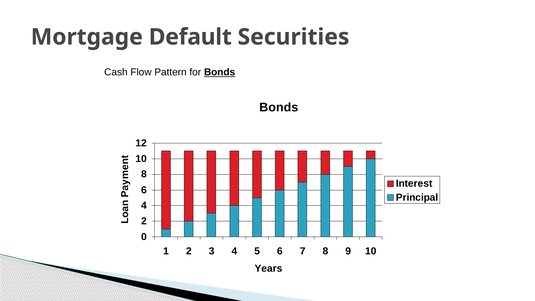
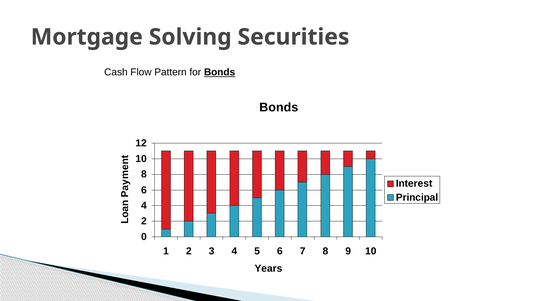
Default: Default -> Solving (190, 37)
